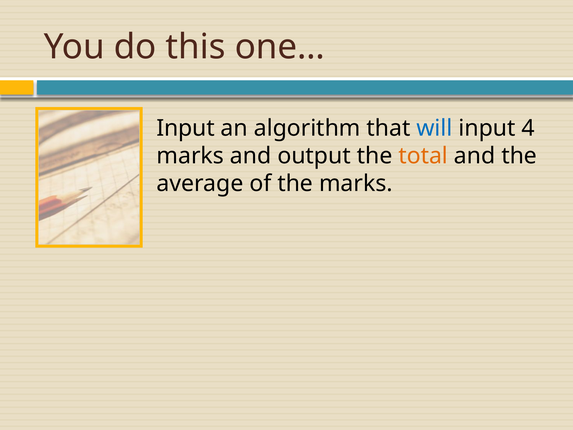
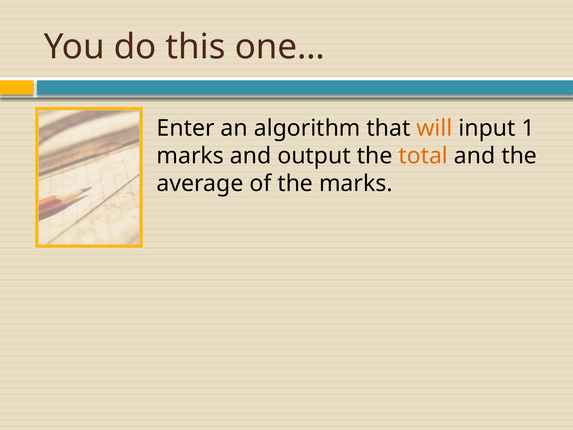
Input: Input -> Enter (186, 128)
will colour: blue -> orange (434, 128)
4: 4 -> 1 (528, 128)
